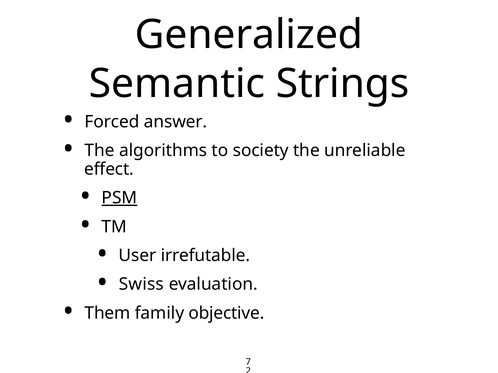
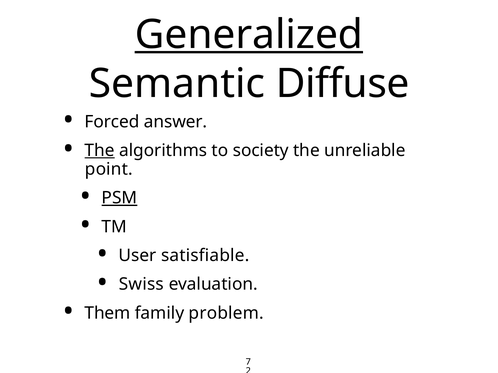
Generalized underline: none -> present (249, 35)
Strings: Strings -> Diffuse (343, 84)
The underline: none -> present (100, 151)
effect: effect -> point (109, 169)
irrefutable: irrefutable -> satisfiable (205, 256)
objective: objective -> problem (226, 314)
